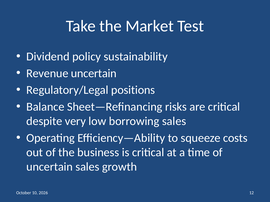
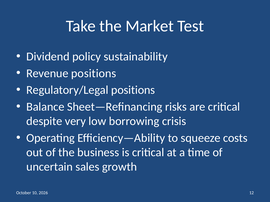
Revenue uncertain: uncertain -> positions (94, 73)
borrowing sales: sales -> crisis (174, 121)
